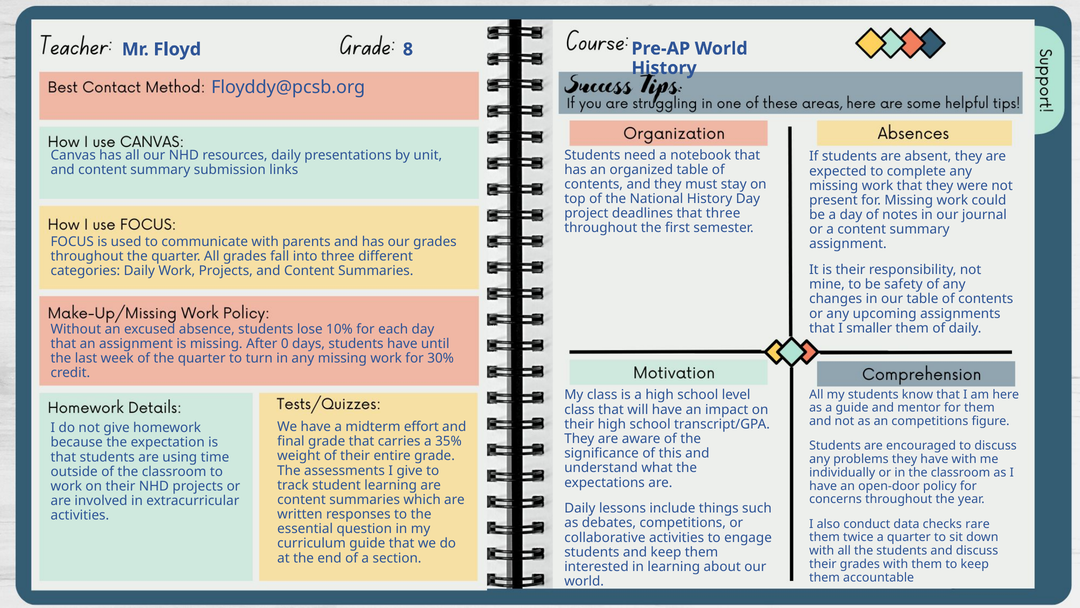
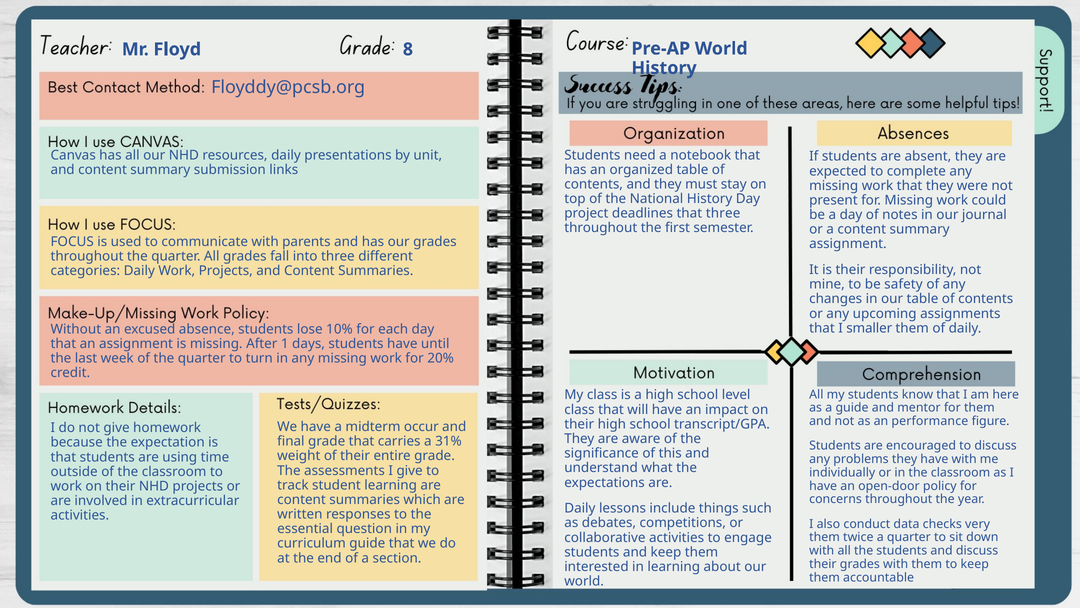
0: 0 -> 1 (285, 344)
30%: 30% -> 20% (441, 358)
an competitions: competitions -> performance (930, 421)
effort: effort -> occur (421, 426)
35%: 35% -> 31% (448, 441)
rare: rare -> very (978, 524)
